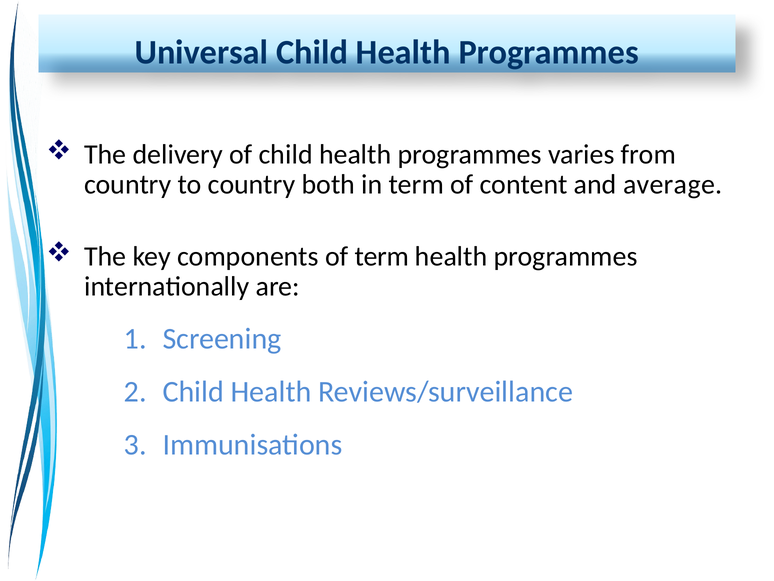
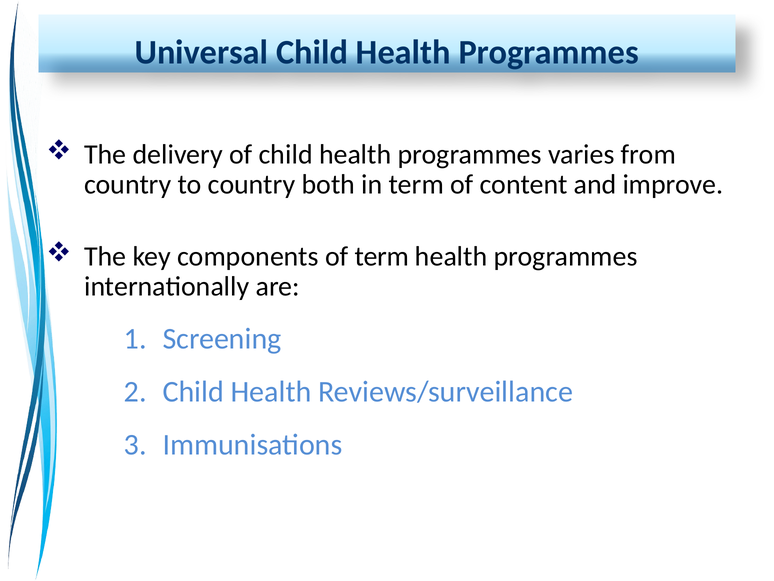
average: average -> improve (673, 185)
